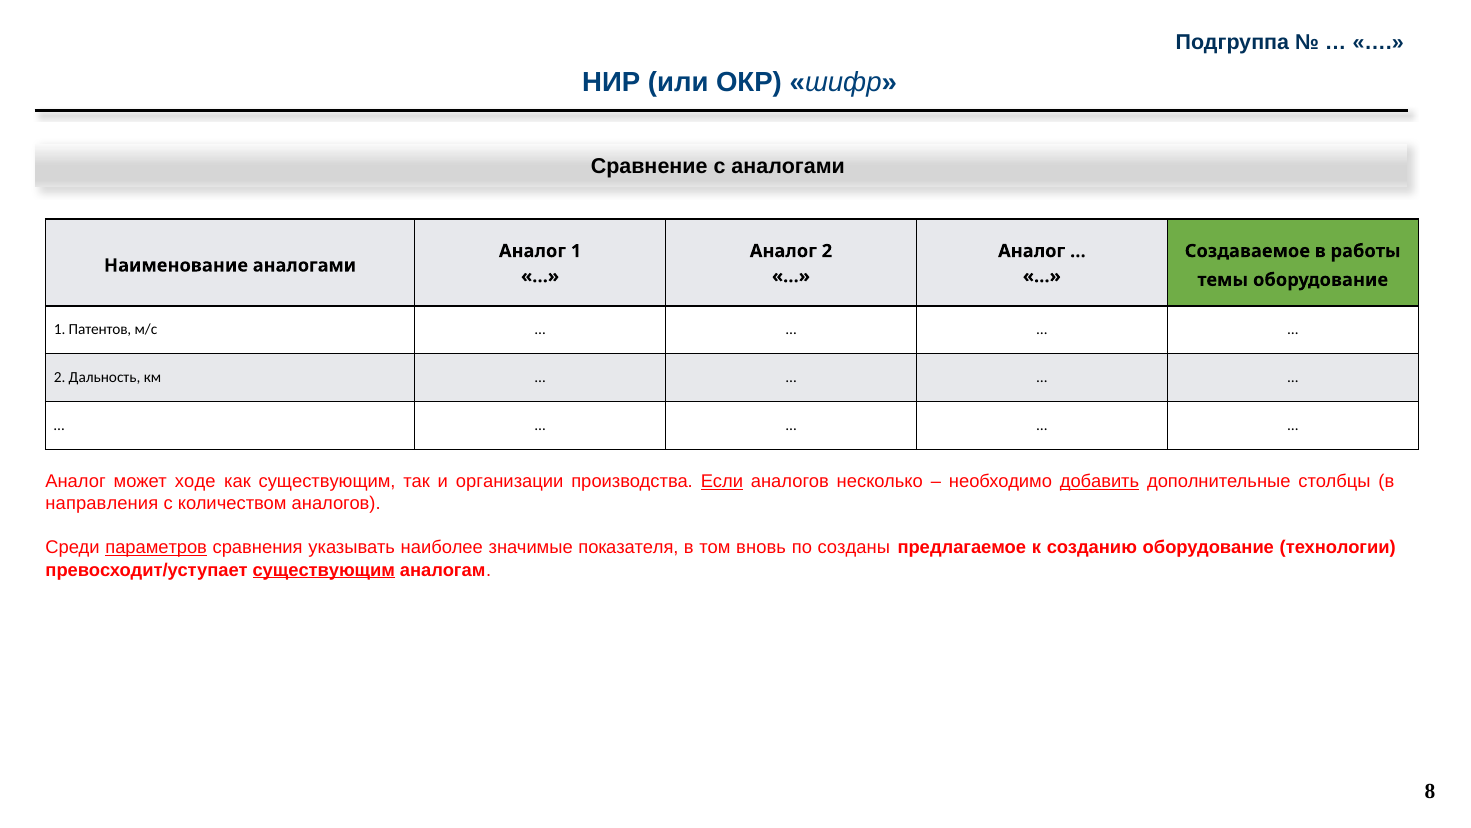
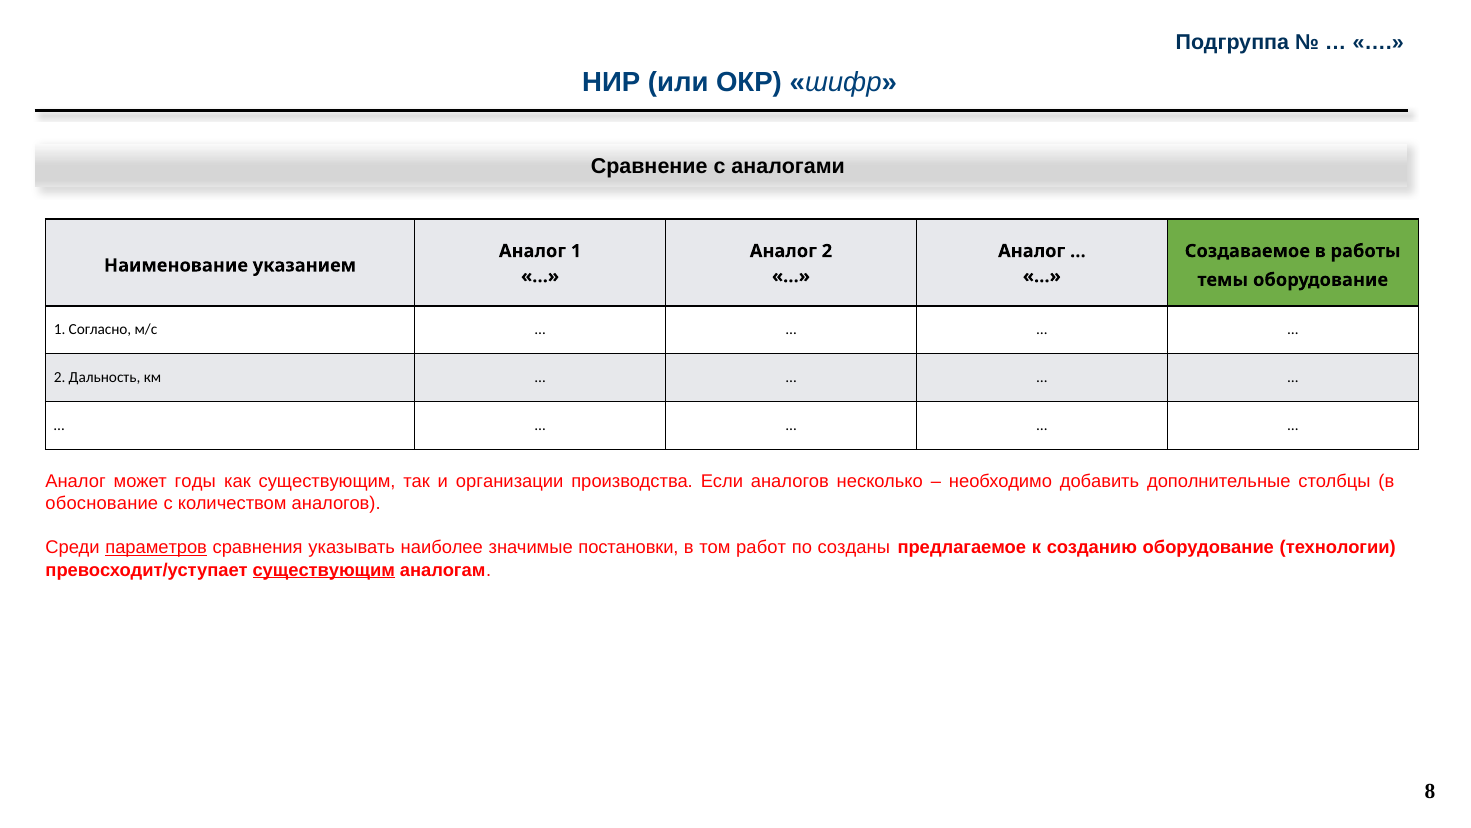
Наименование аналогами: аналогами -> указанием (304, 265)
Патентов: Патентов -> Согласно (100, 330)
ходе: ходе -> годы (195, 481)
Если underline: present -> none (722, 481)
добавить underline: present -> none (1100, 481)
направления: направления -> обоснование (102, 503)
показателя: показателя -> постановки (628, 548)
вновь: вновь -> работ (761, 548)
